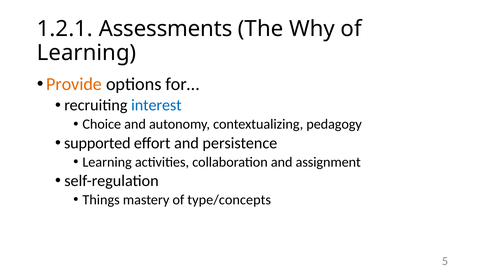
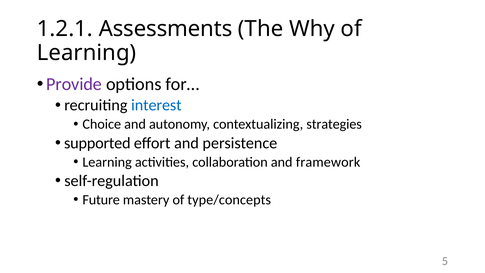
Provide colour: orange -> purple (74, 84)
pedagogy: pedagogy -> strategies (334, 124)
assignment: assignment -> framework (328, 162)
Things: Things -> Future (101, 200)
